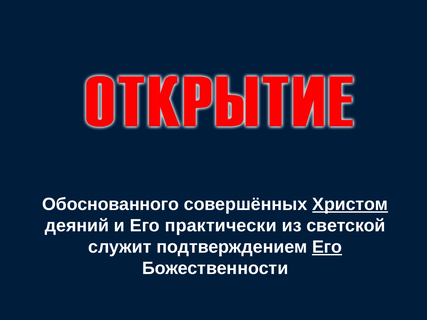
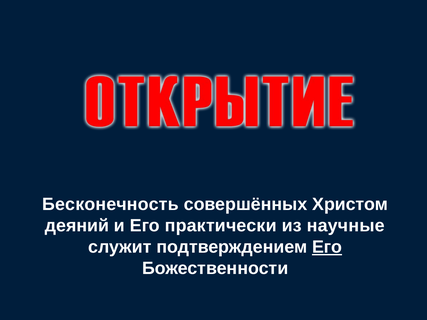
Обоснованного: Обоснованного -> Бесконечность (111, 205)
Христом underline: present -> none (350, 205)
светской: светской -> научные (346, 226)
